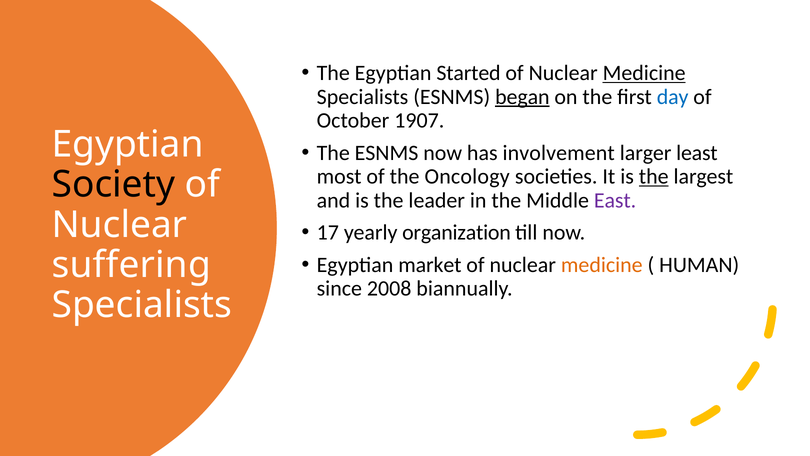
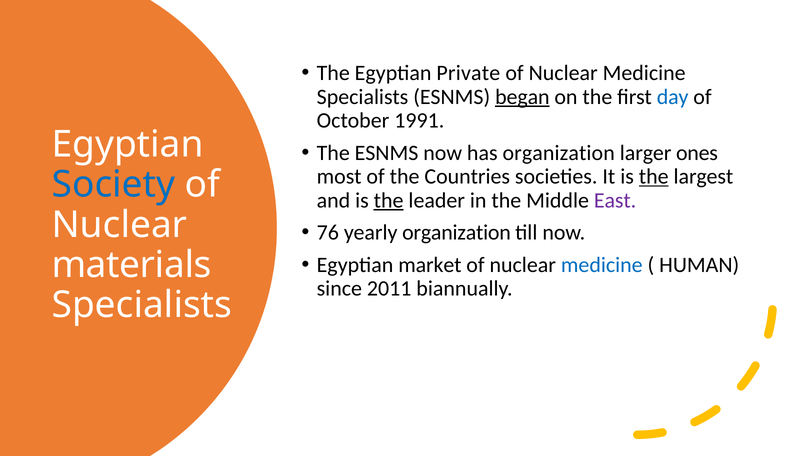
Started: Started -> Private (468, 73)
Medicine underline: present -> none (644, 73)
1907: 1907 -> 1991 (419, 121)
has involvement: involvement -> organization (559, 153)
least: least -> ones (697, 153)
Oncology: Oncology -> Countries (467, 176)
Society colour: black -> blue (113, 184)
the underline: none -> present (389, 200)
17: 17 -> 76 (328, 232)
medicine colour: orange -> blue (602, 265)
suffering: suffering -> materials (132, 265)
2008: 2008 -> 2011 (389, 288)
